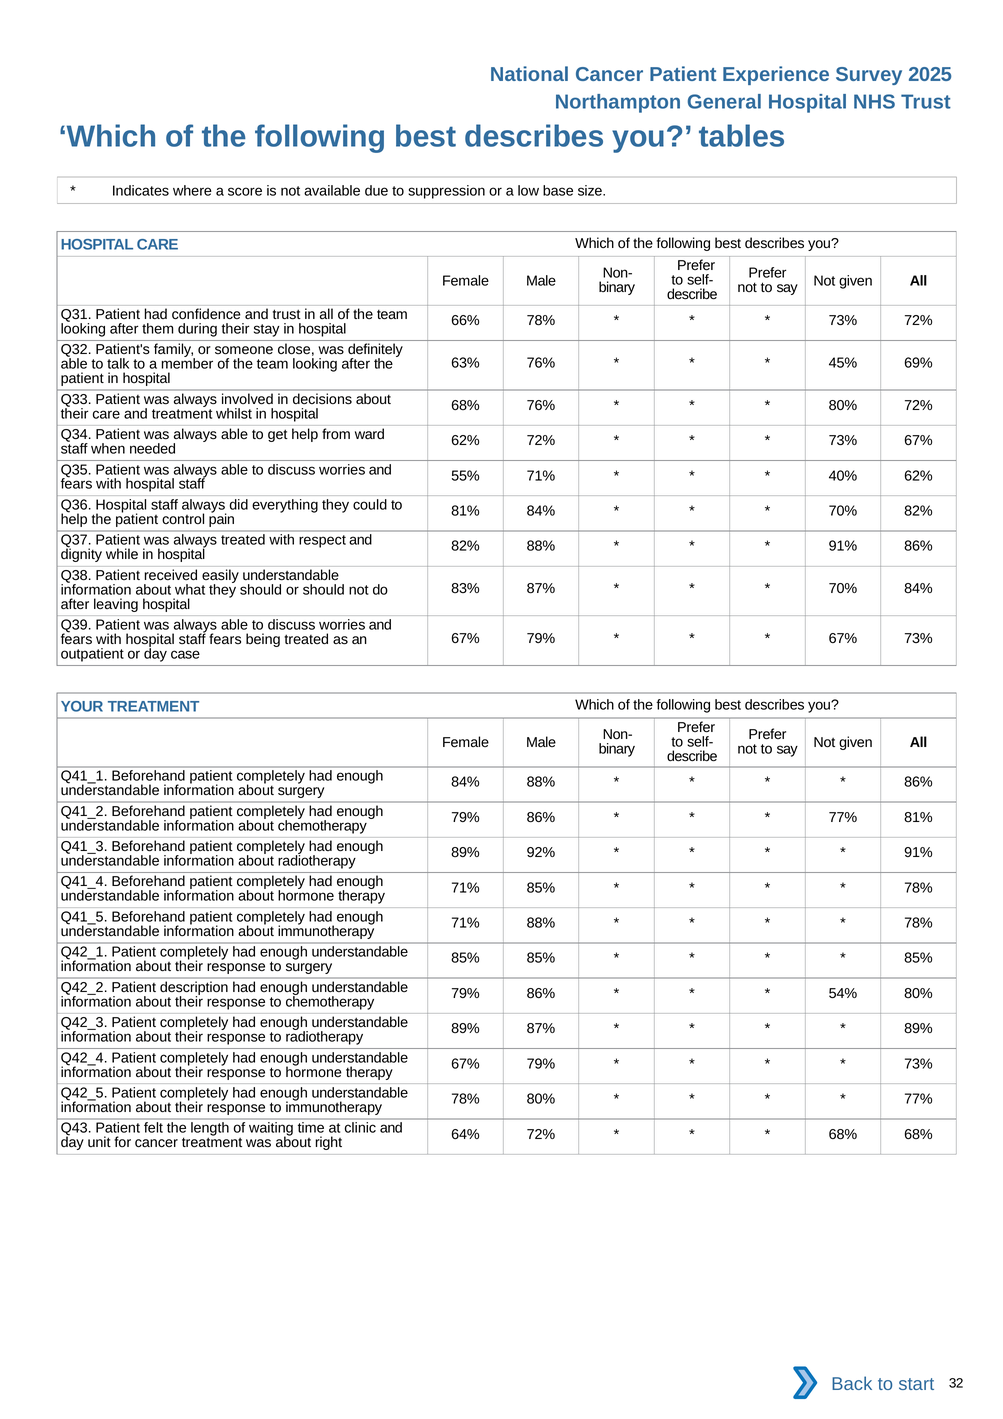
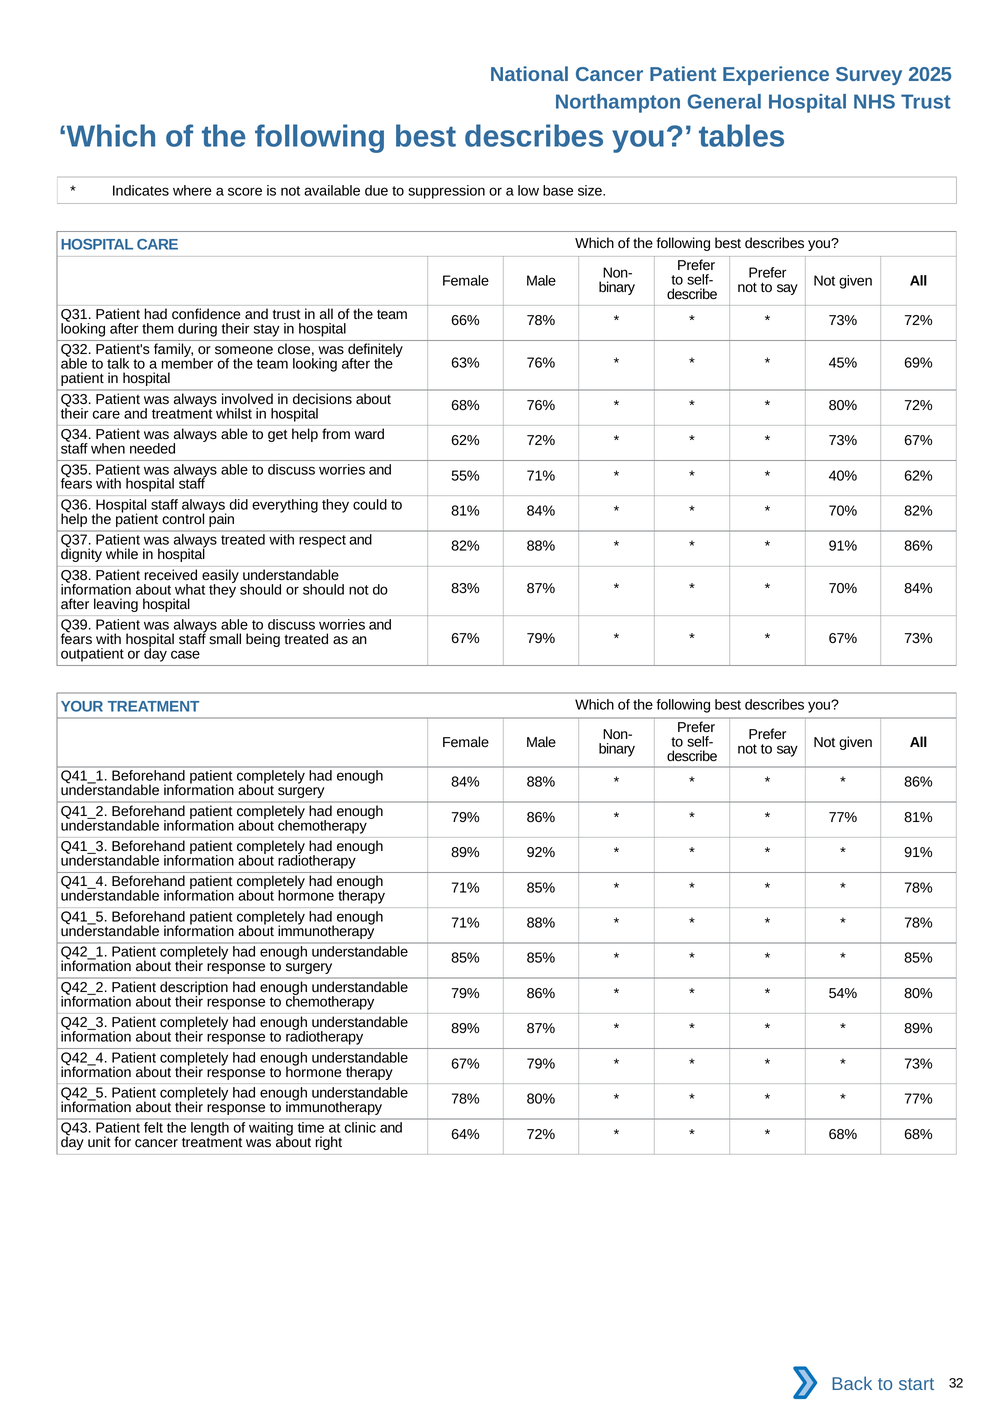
staff fears: fears -> small (226, 640)
